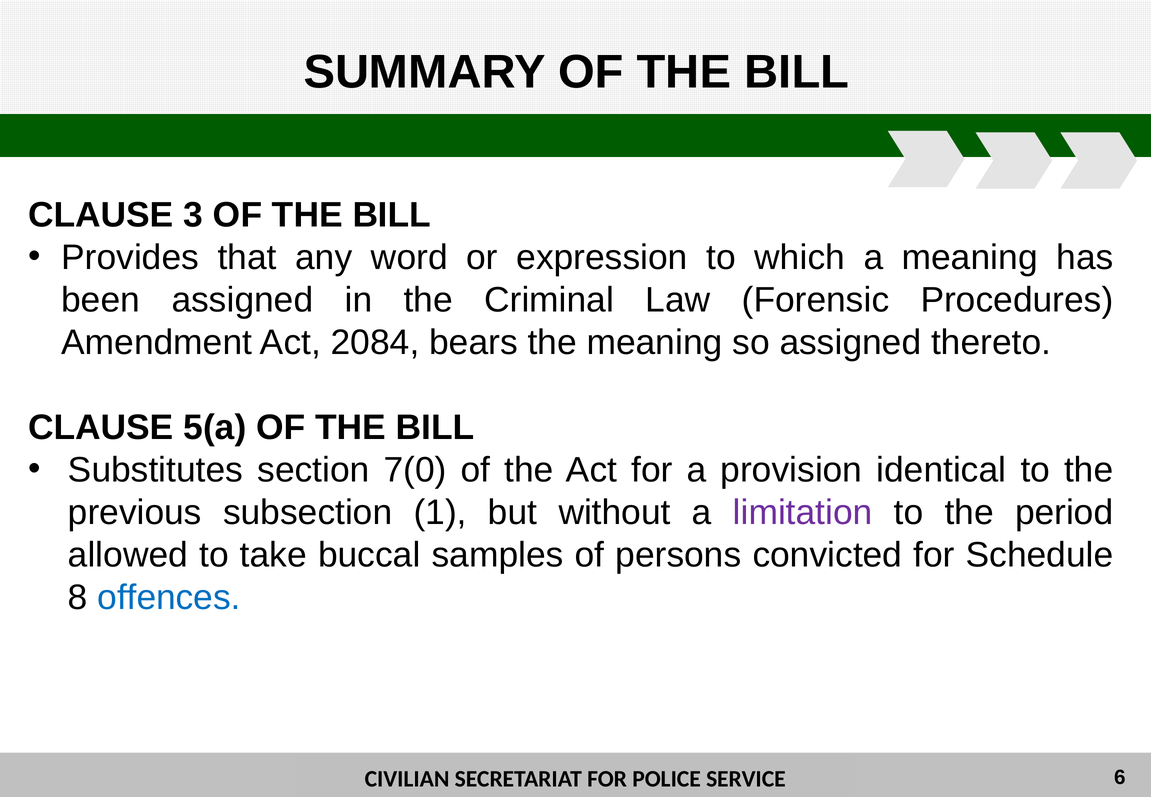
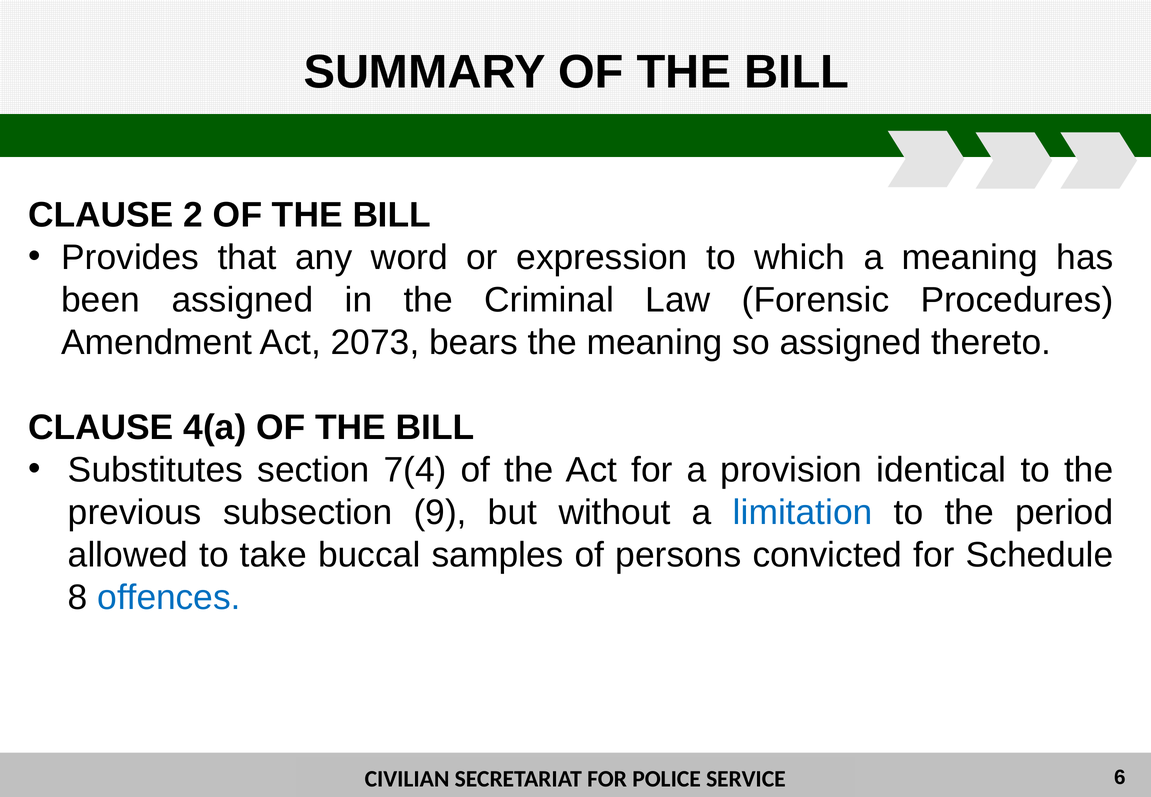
3: 3 -> 2 (193, 215)
2084: 2084 -> 2073 (375, 342)
5(a: 5(a -> 4(a (215, 427)
7(0: 7(0 -> 7(4 (415, 470)
1: 1 -> 9 (440, 512)
limitation colour: purple -> blue (803, 512)
